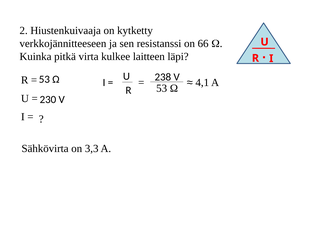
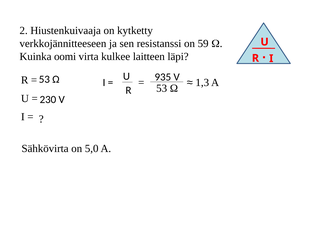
66: 66 -> 59 (203, 44)
pitkä: pitkä -> oomi (65, 57)
4,1: 4,1 -> 1,3 (202, 83)
238: 238 -> 935 (163, 77)
3,3: 3,3 -> 5,0 (92, 149)
